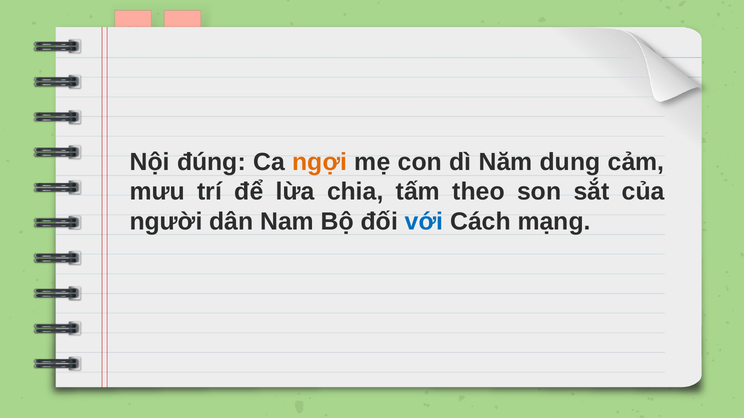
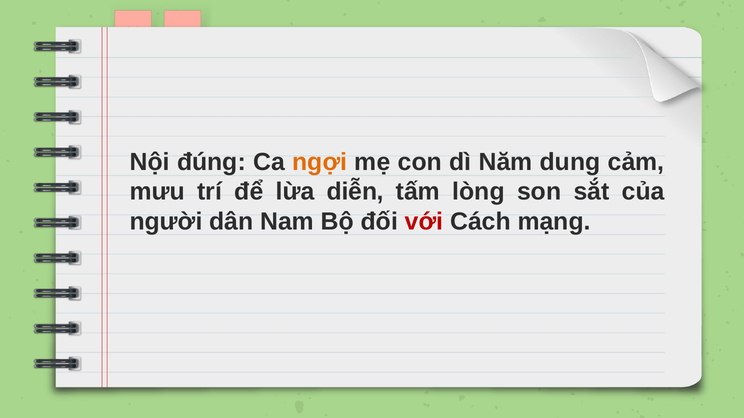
chia: chia -> diễn (355, 192)
theo: theo -> lòng (479, 192)
với colour: blue -> red (424, 222)
